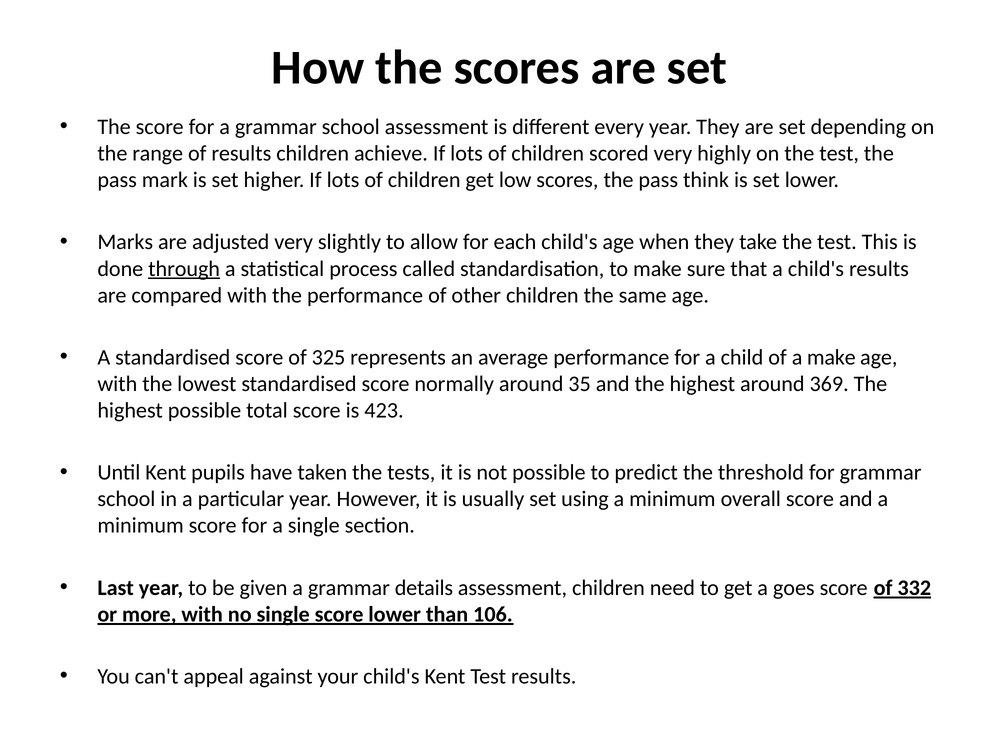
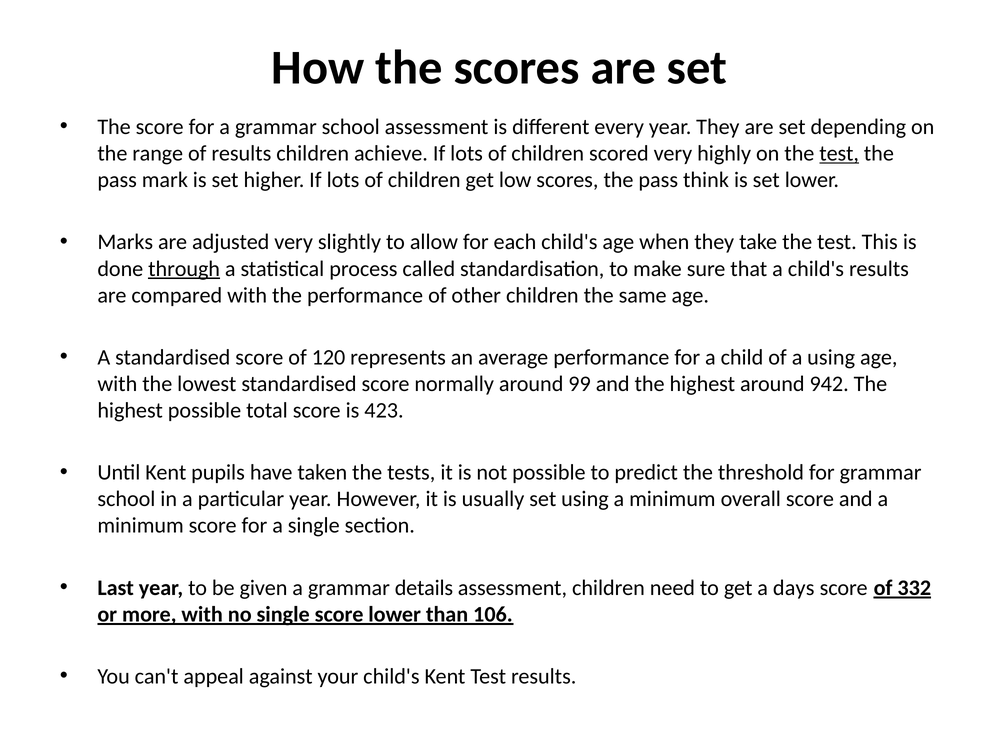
test underline: none -> present (839, 154)
325: 325 -> 120 (328, 357)
a make: make -> using (831, 357)
35: 35 -> 99 (580, 384)
369: 369 -> 942 (829, 384)
goes: goes -> days (794, 588)
